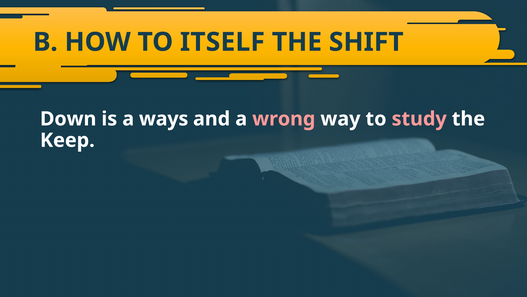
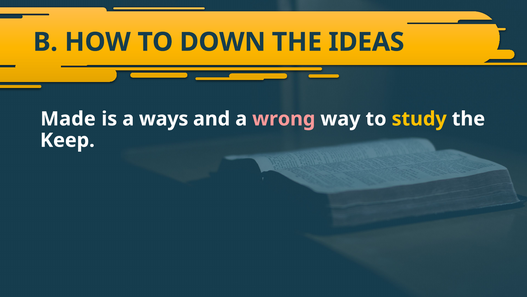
ITSELF: ITSELF -> DOWN (223, 42)
SHIFT: SHIFT -> IDEAS (366, 42)
Down: Down -> Made (68, 119)
study colour: pink -> yellow (419, 119)
